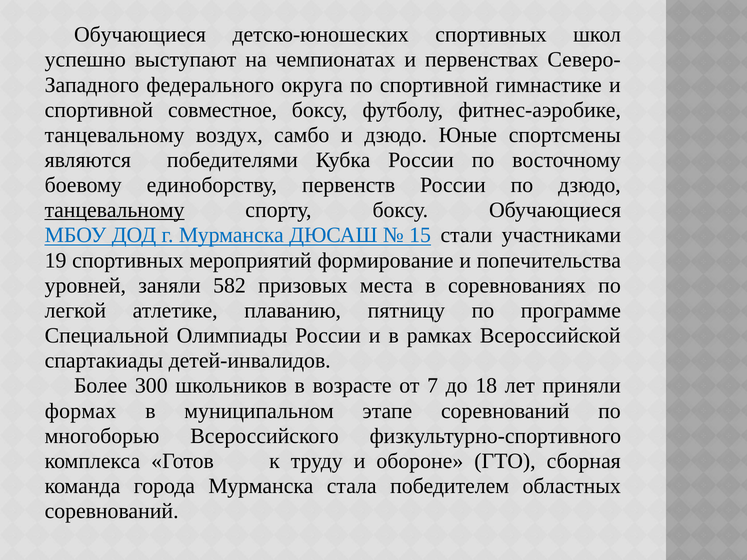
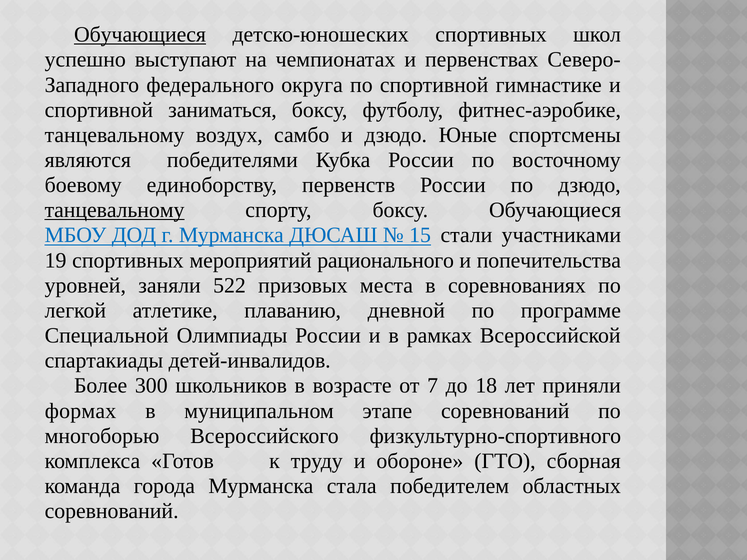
Обучающиеся underline: none -> present (140, 35)
совместное: совместное -> заниматься (223, 110)
формирование: формирование -> рационального (386, 260)
582: 582 -> 522 (230, 286)
пятницу: пятницу -> дневной (406, 311)
